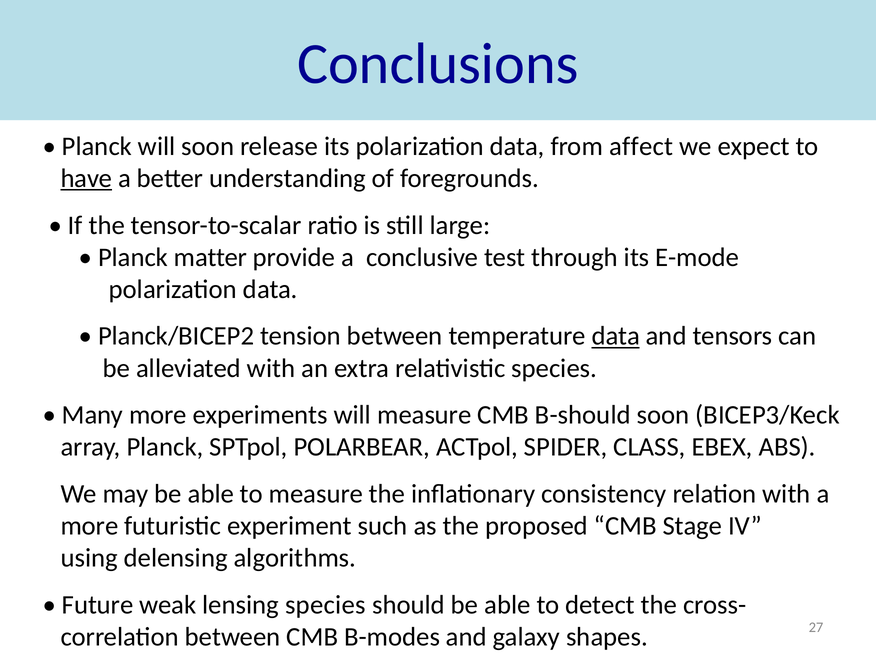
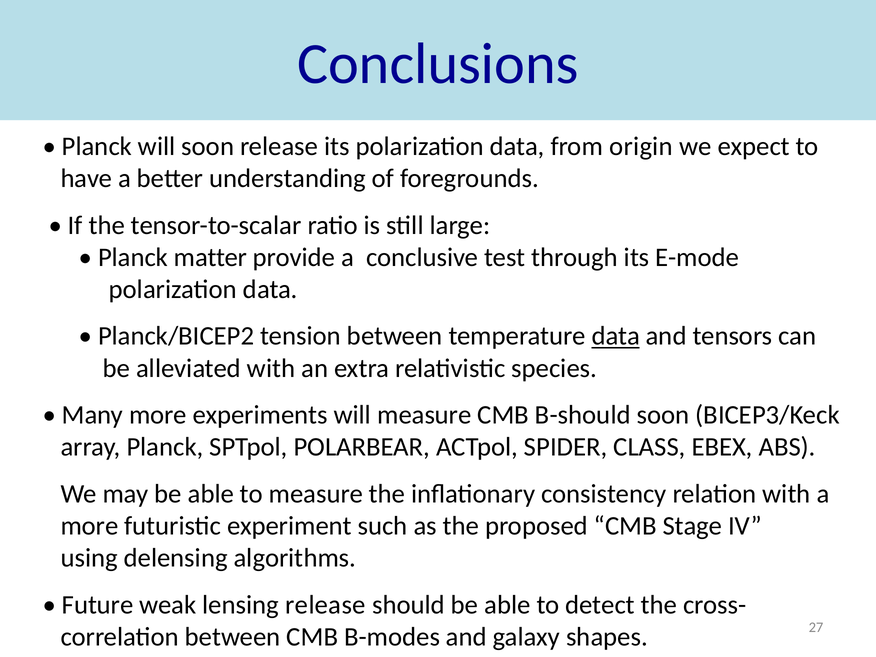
affect: affect -> origin (641, 146)
have underline: present -> none (86, 178)
lensing species: species -> release (325, 605)
